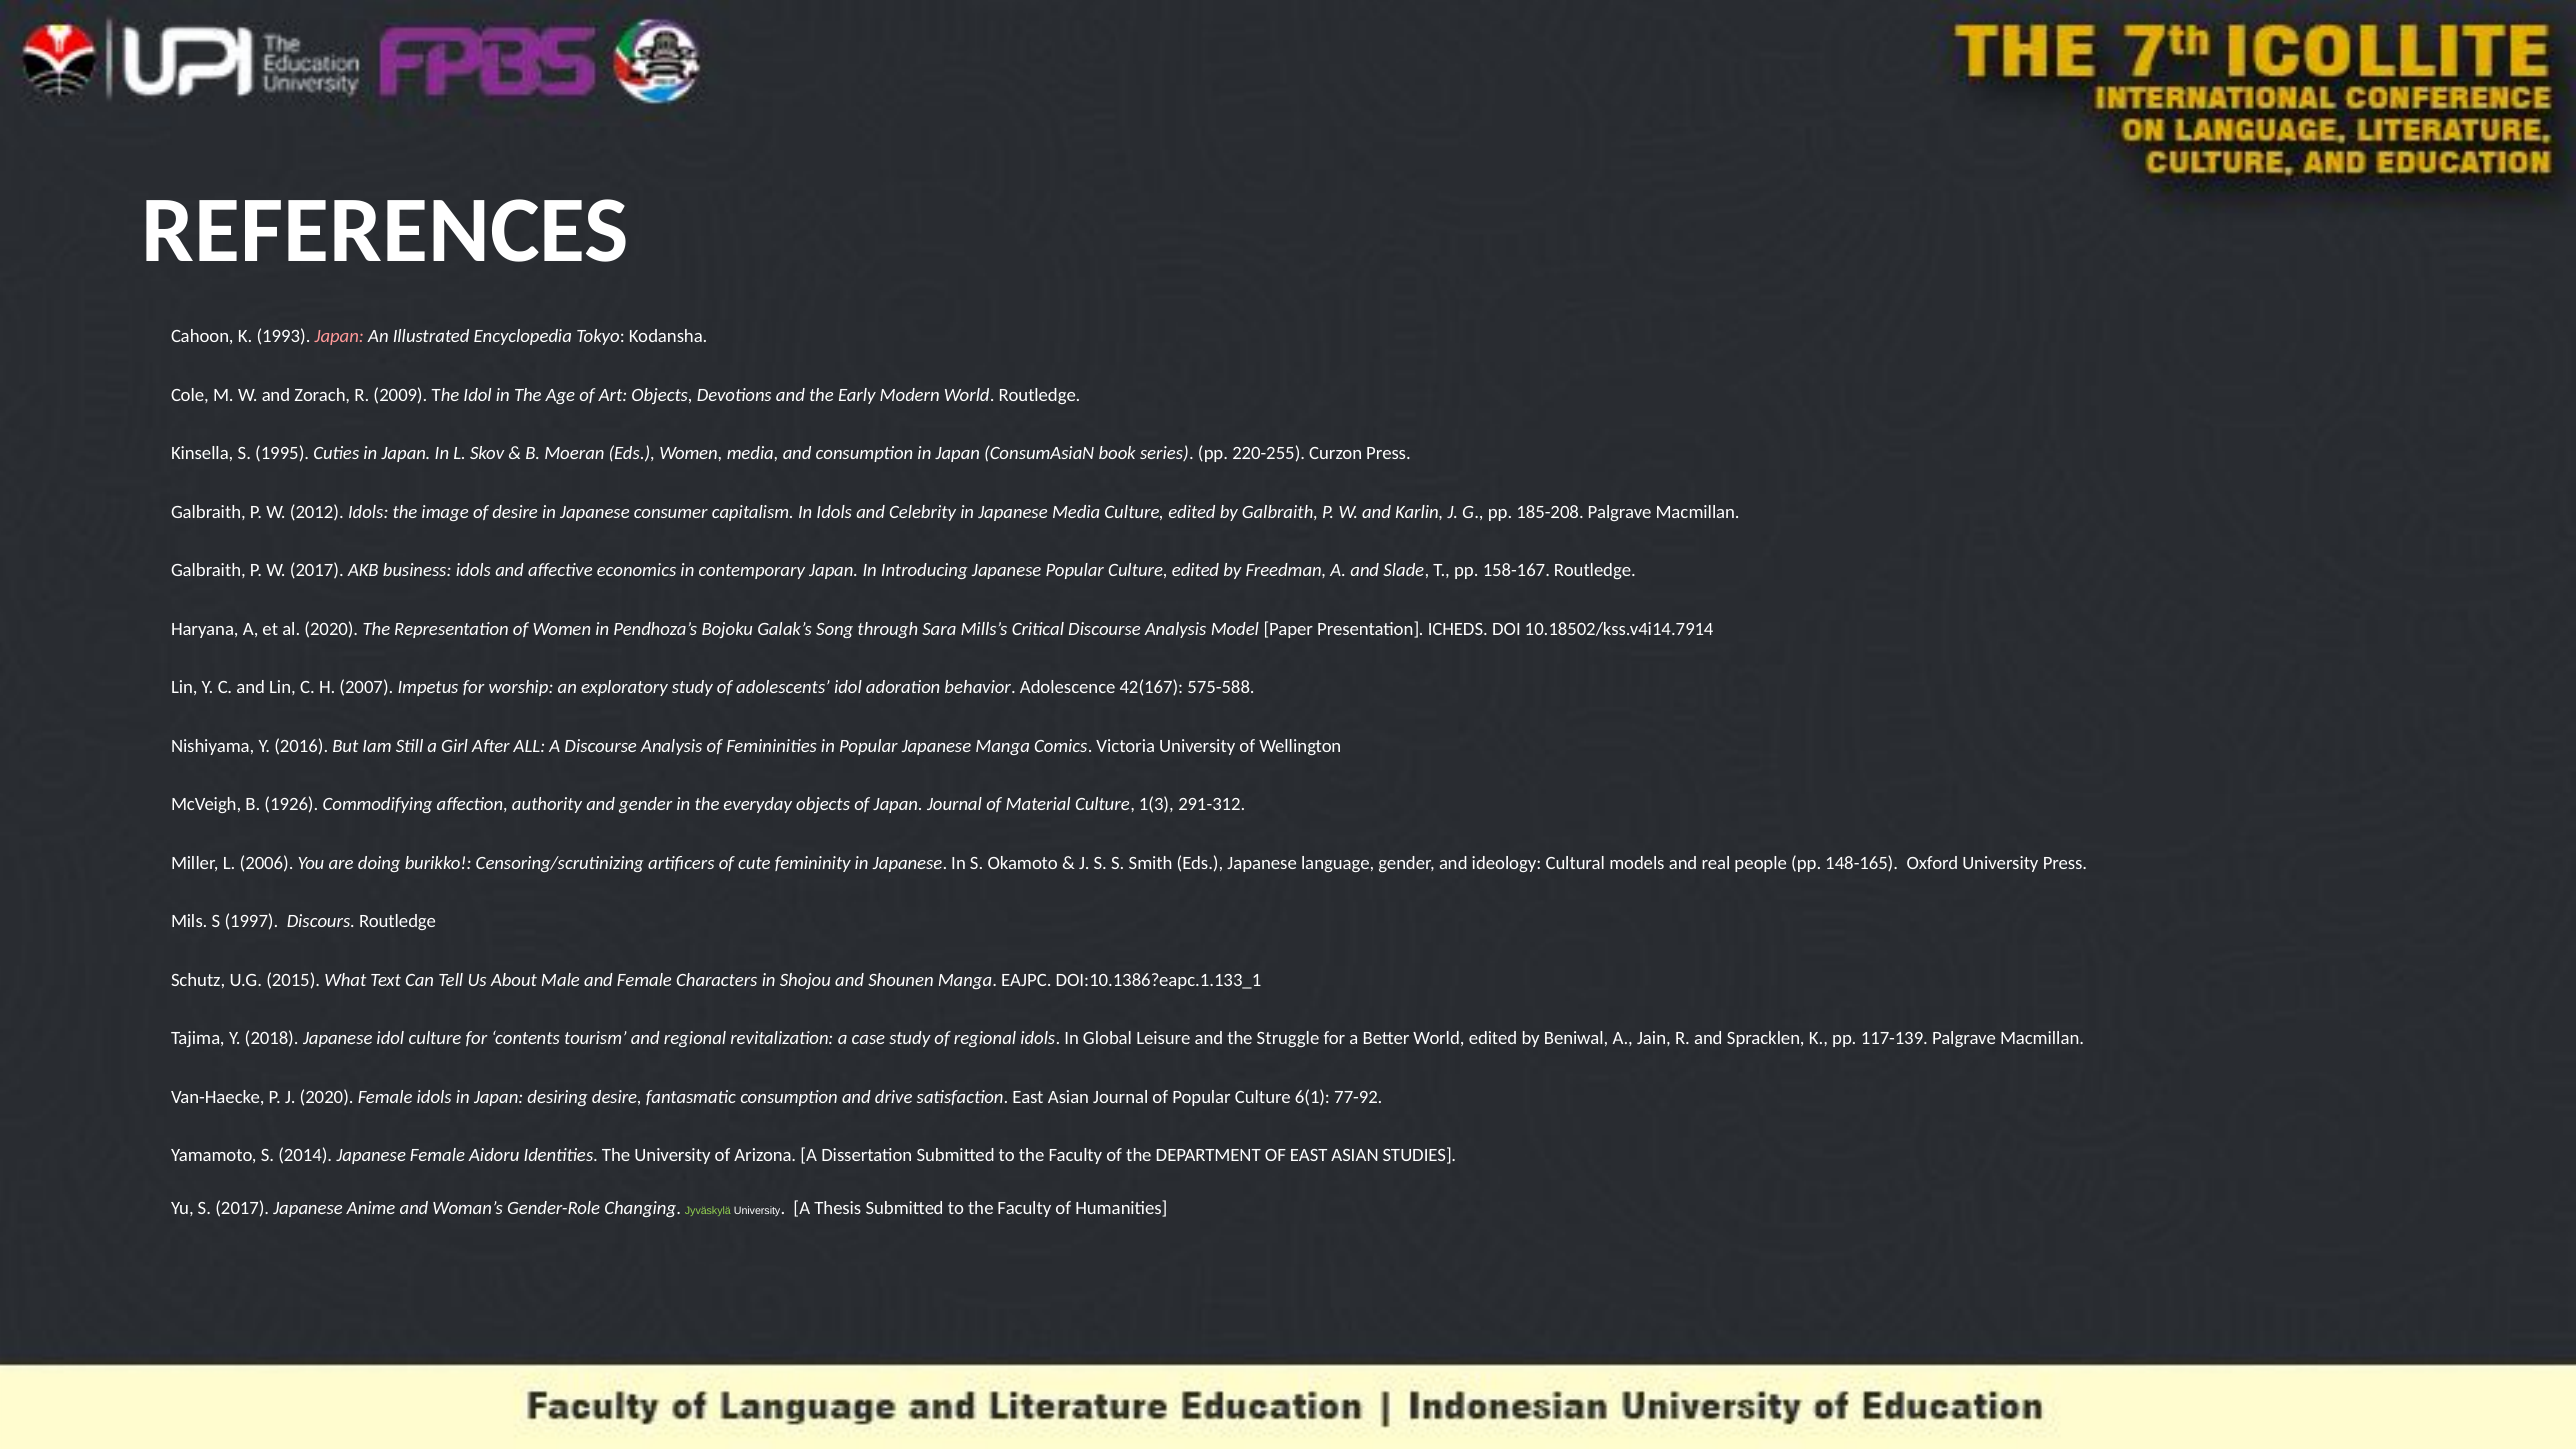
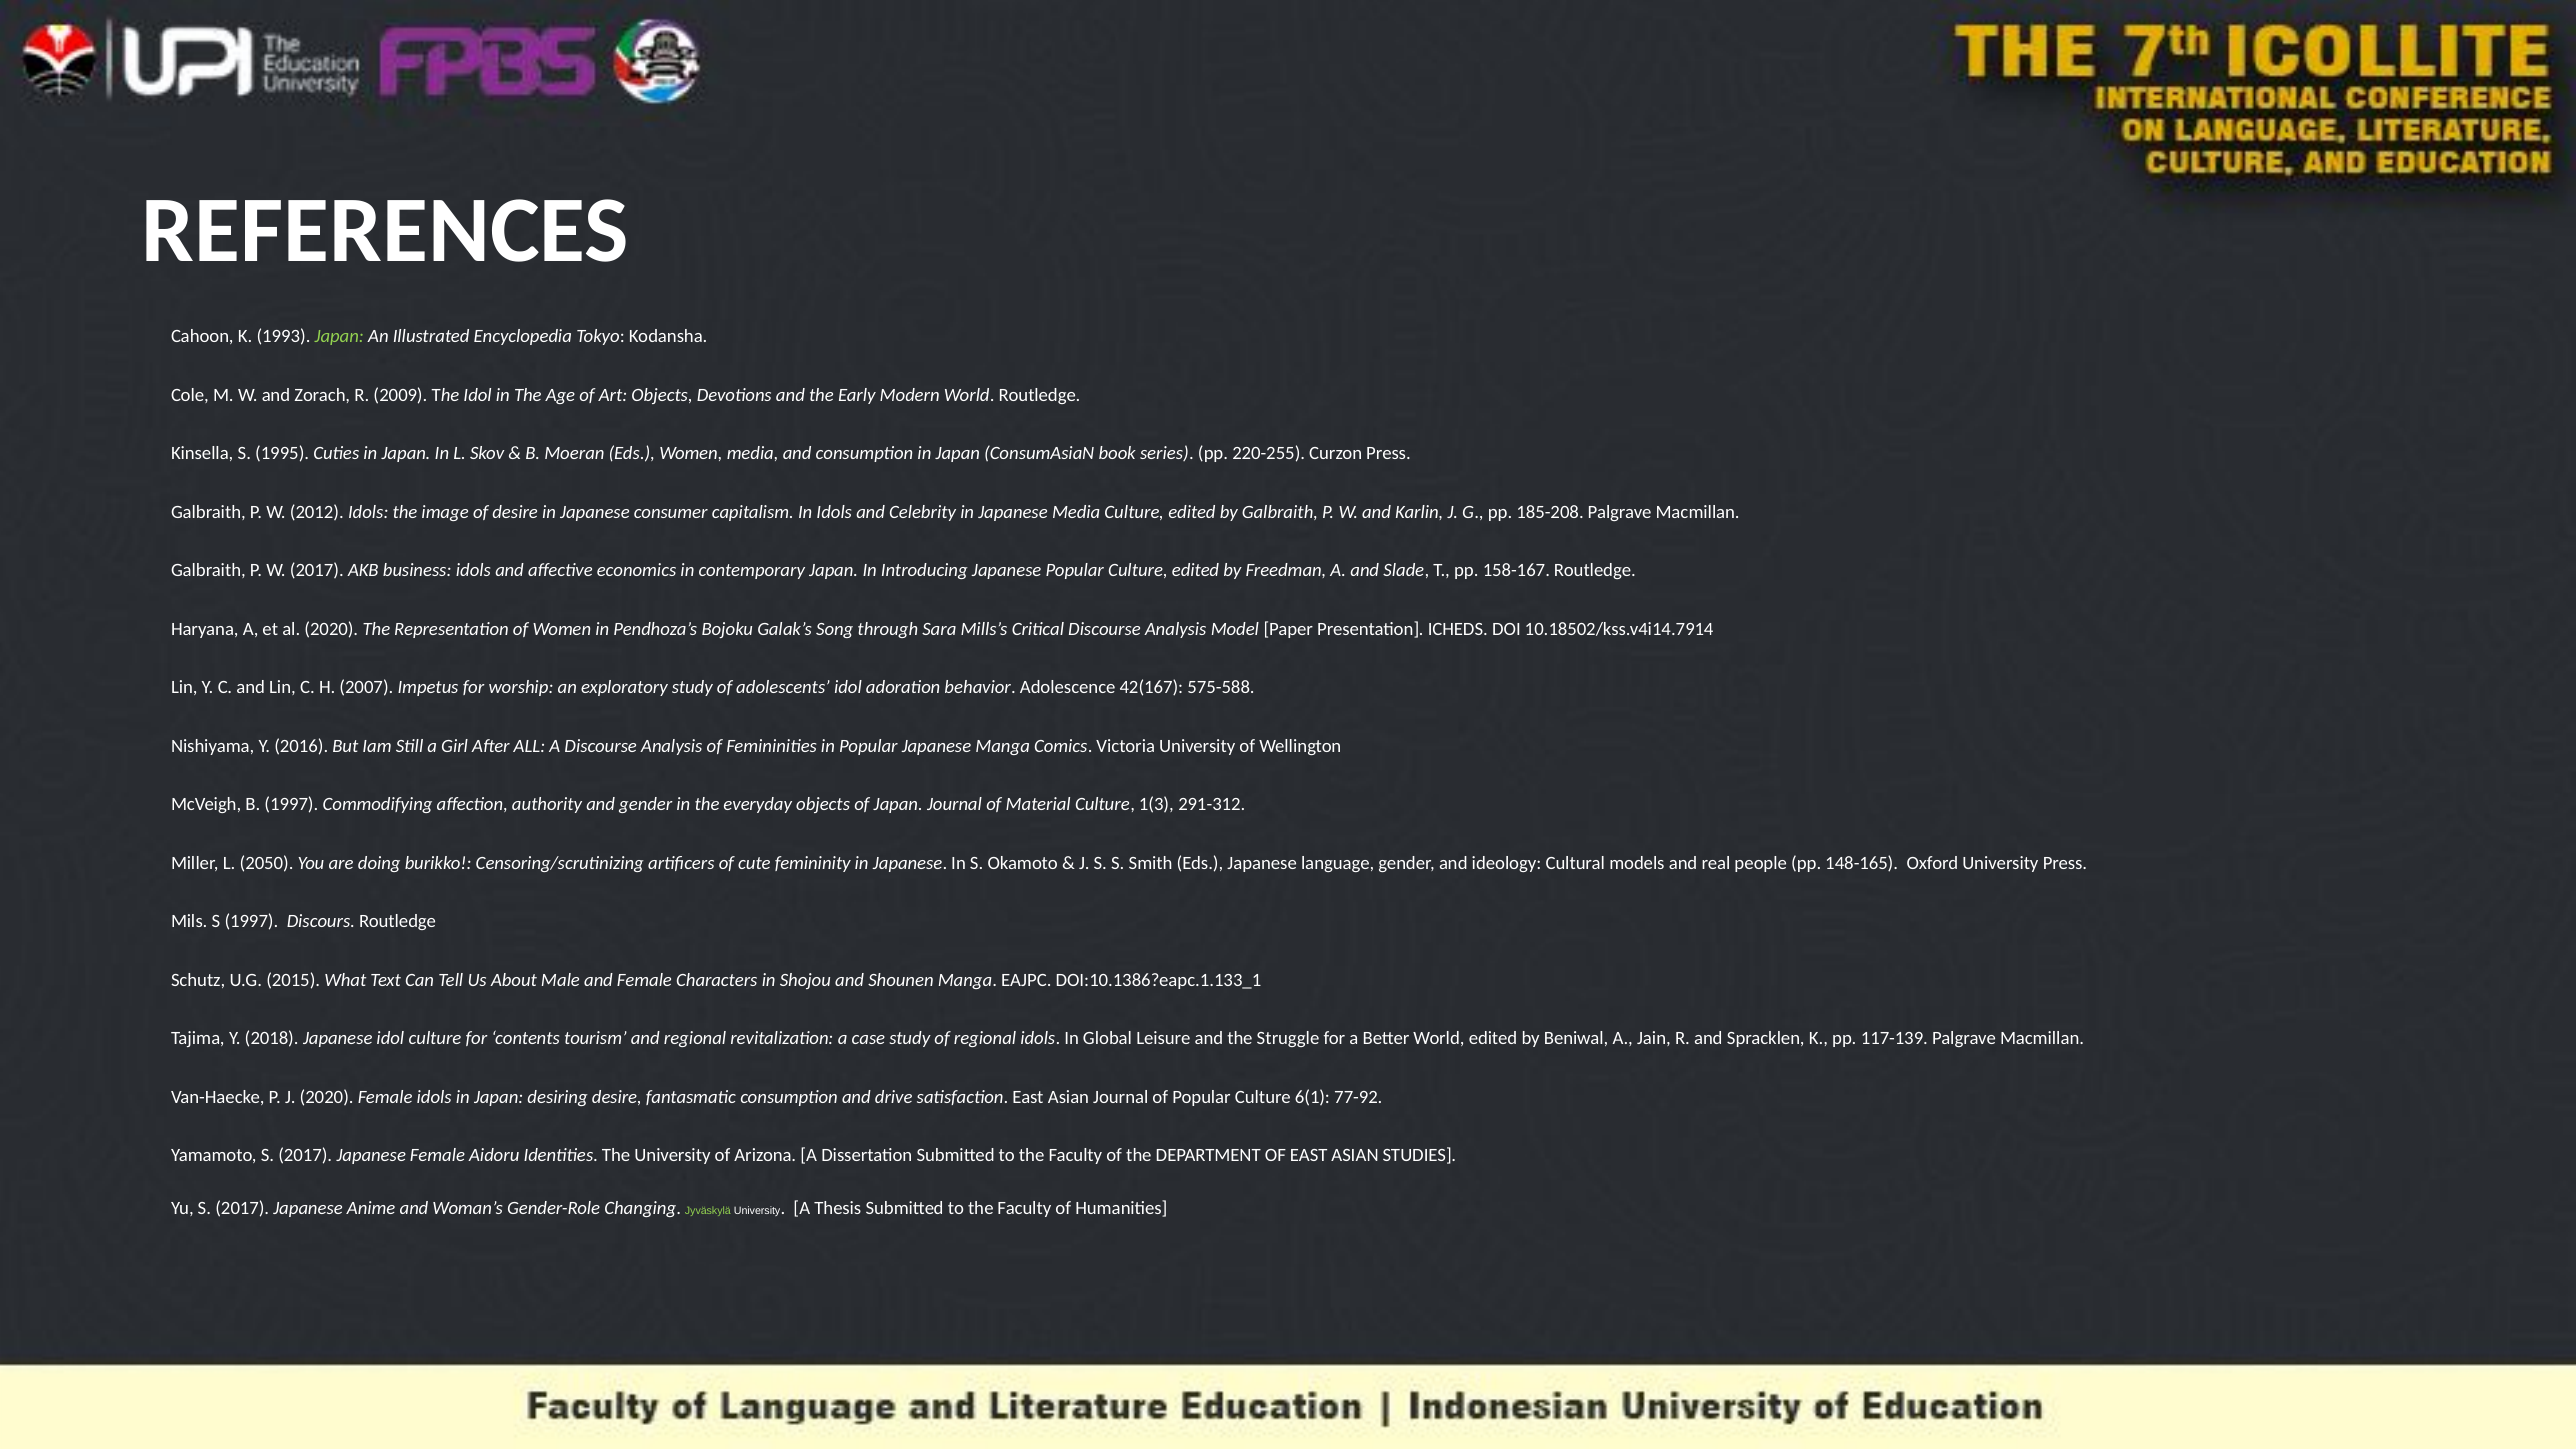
Japan colour: pink -> light green (339, 337)
B 1926: 1926 -> 1997 (291, 805)
2006: 2006 -> 2050 (267, 863)
Yamamoto S 2014: 2014 -> 2017 (305, 1155)
